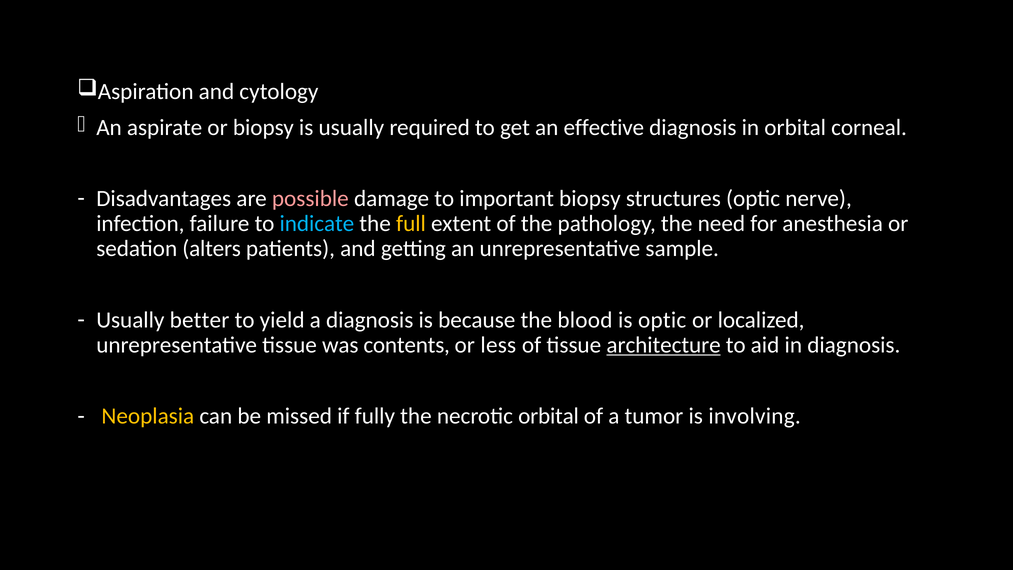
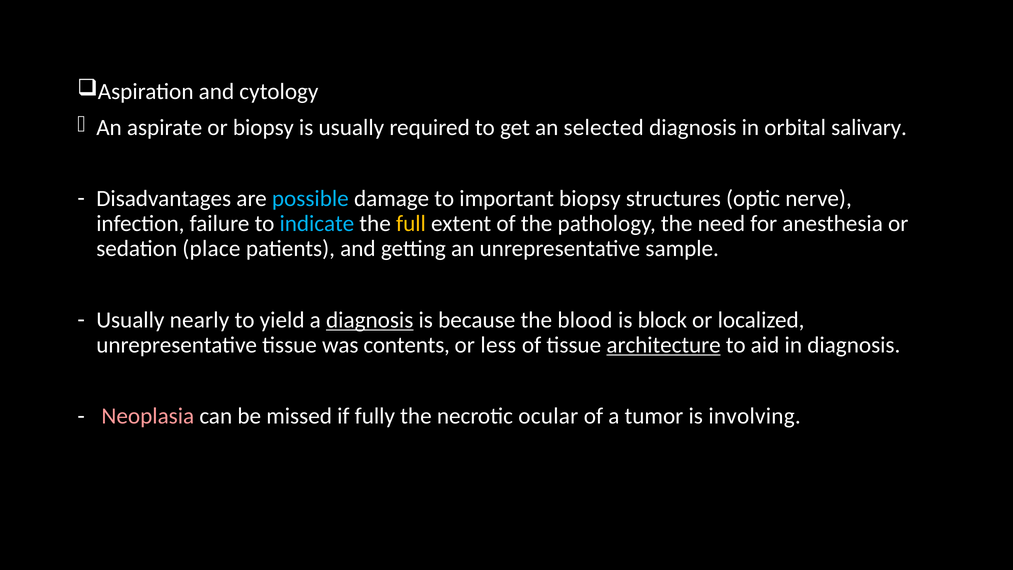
effective: effective -> selected (604, 127)
corneal: corneal -> salivary (869, 127)
possible colour: pink -> light blue (310, 199)
alters: alters -> place (211, 249)
better: better -> nearly (199, 320)
diagnosis underline: none -> present (370, 320)
is optic: optic -> block (662, 320)
Neoplasia colour: yellow -> pink (148, 416)
necrotic orbital: orbital -> ocular (548, 416)
